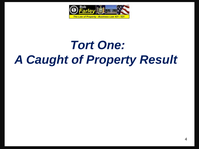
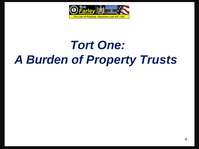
Caught: Caught -> Burden (47, 60)
Result: Result -> Trusts (158, 60)
